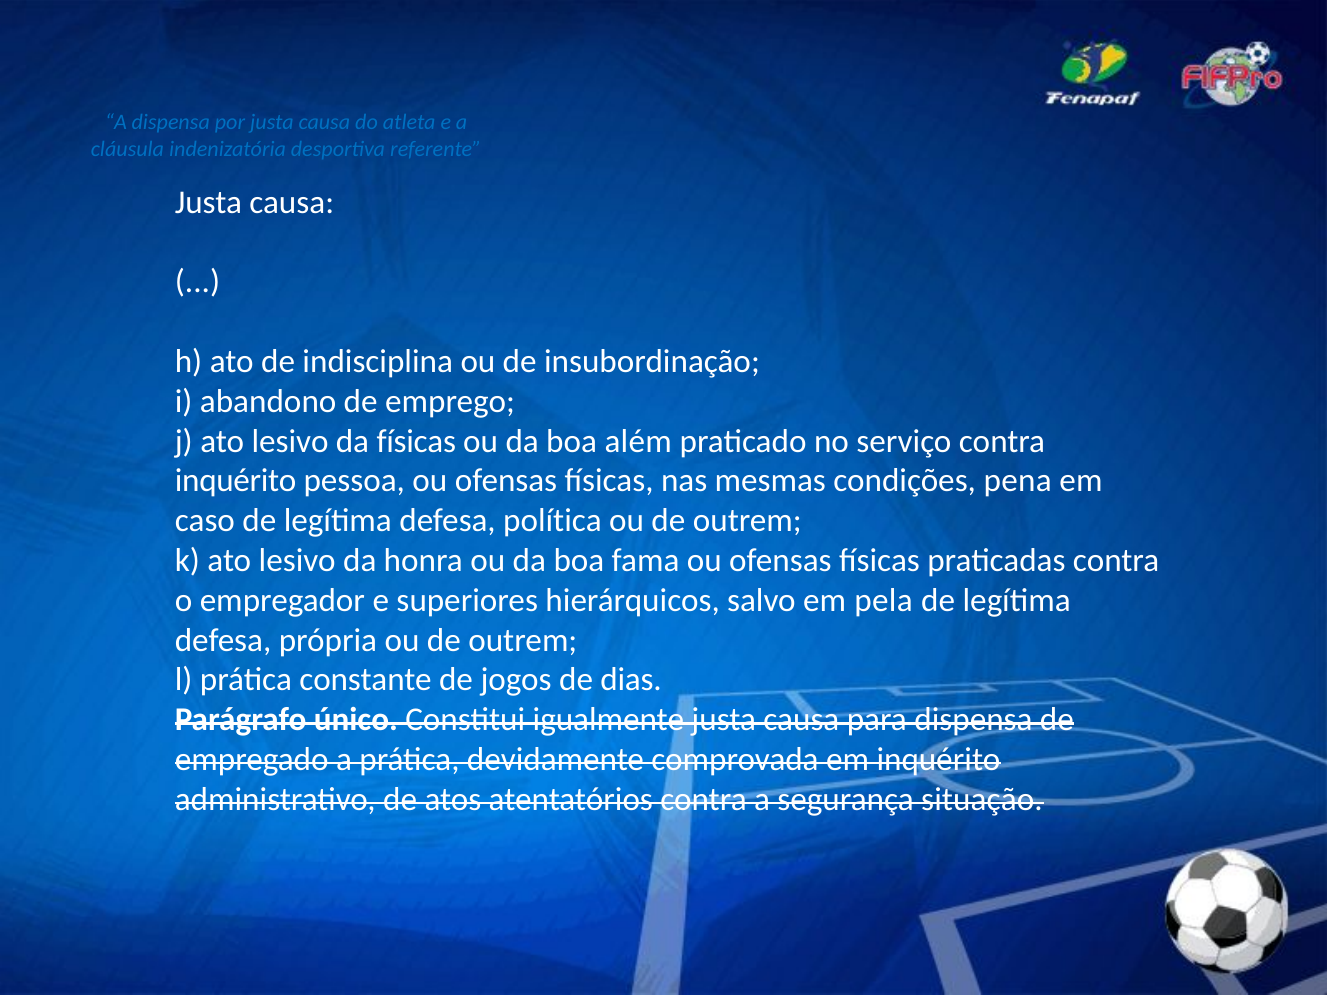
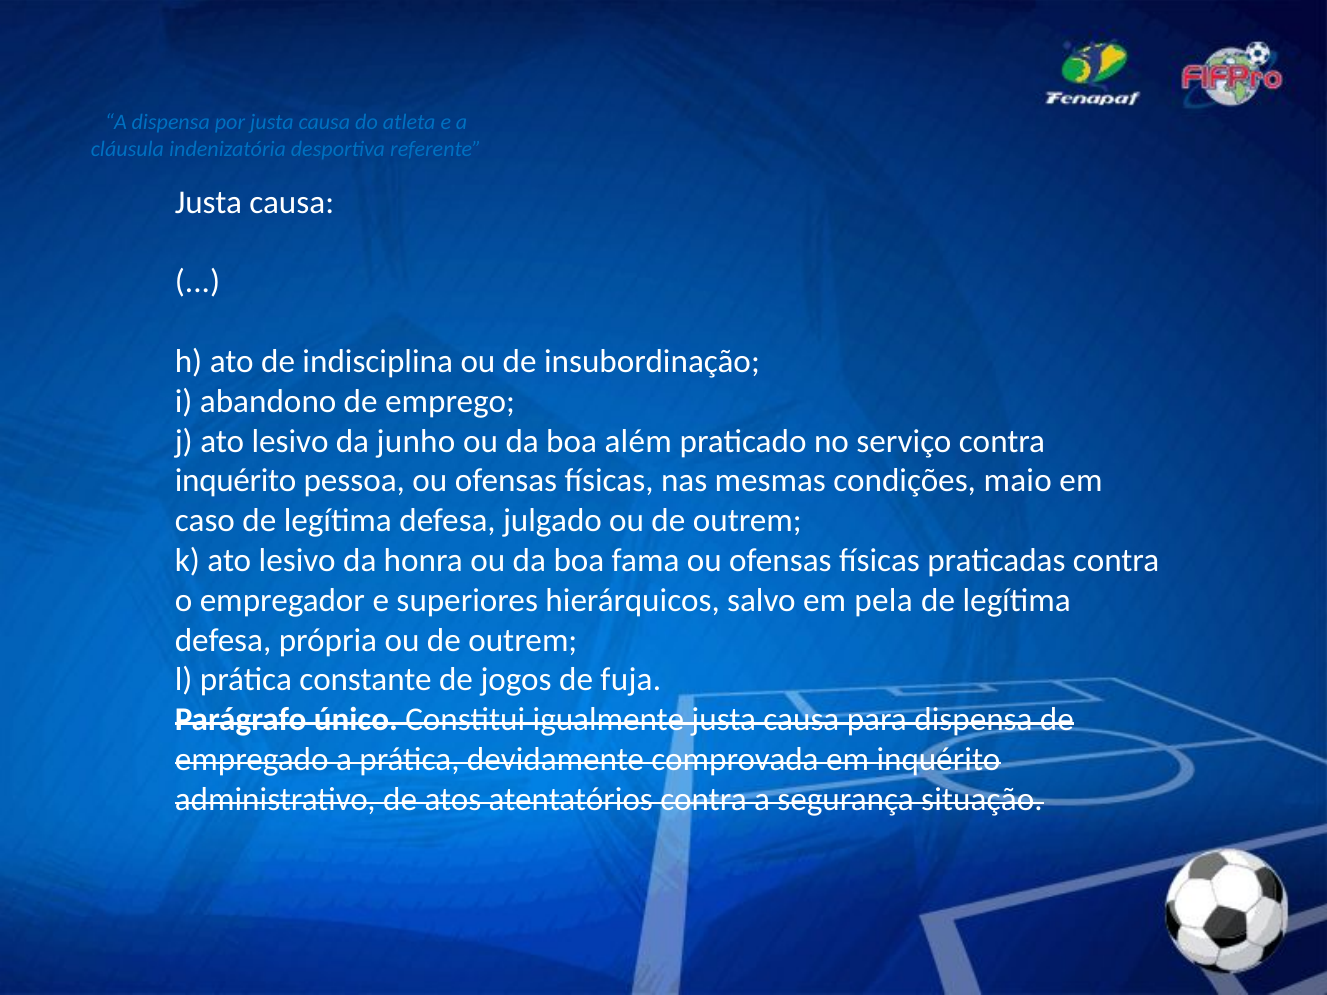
da físicas: físicas -> junho (416, 441)
pena: pena -> maio (1018, 481)
política: política -> julgado (552, 521)
dias: dias -> fuja (631, 680)
